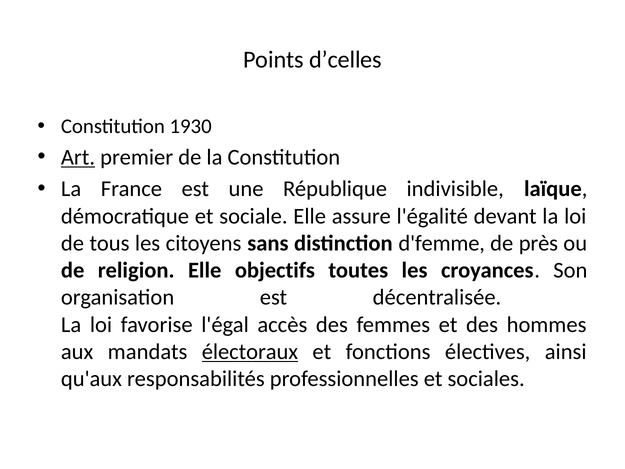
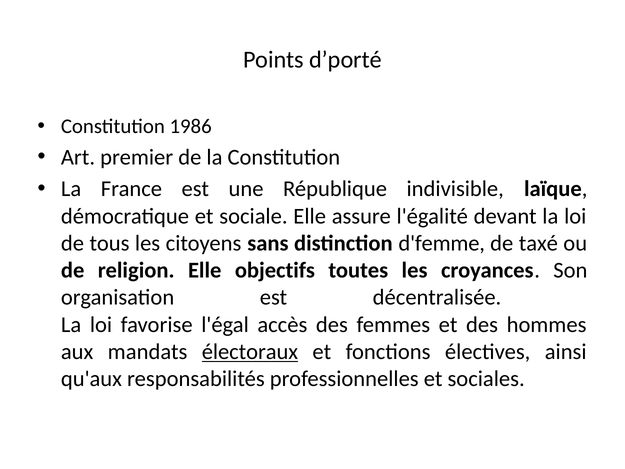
d’celles: d’celles -> d’porté (345, 59)
1930: 1930 -> 1986 (191, 126)
Art underline: present -> none (78, 157)
près: près -> taxé (538, 243)
